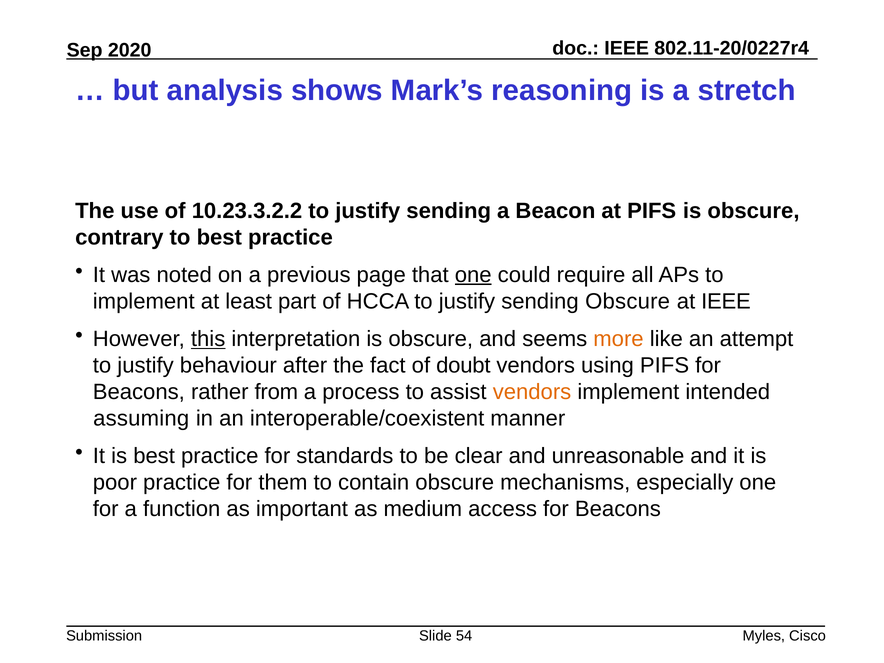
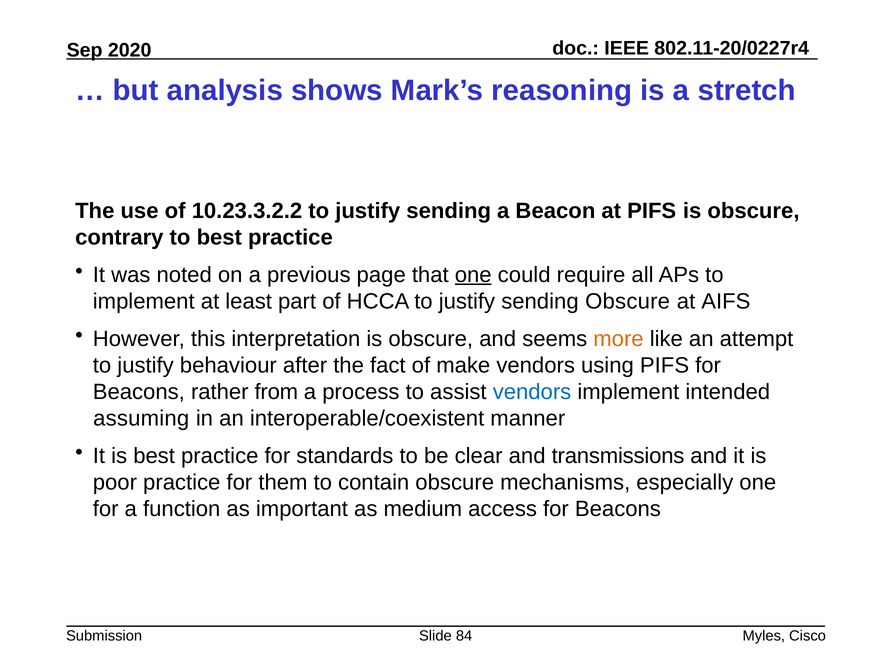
at IEEE: IEEE -> AIFS (726, 301)
this underline: present -> none (208, 339)
doubt: doubt -> make (463, 366)
vendors colour: orange -> blue (532, 392)
unreasonable: unreasonable -> transmissions (618, 456)
54: 54 -> 84 (464, 636)
